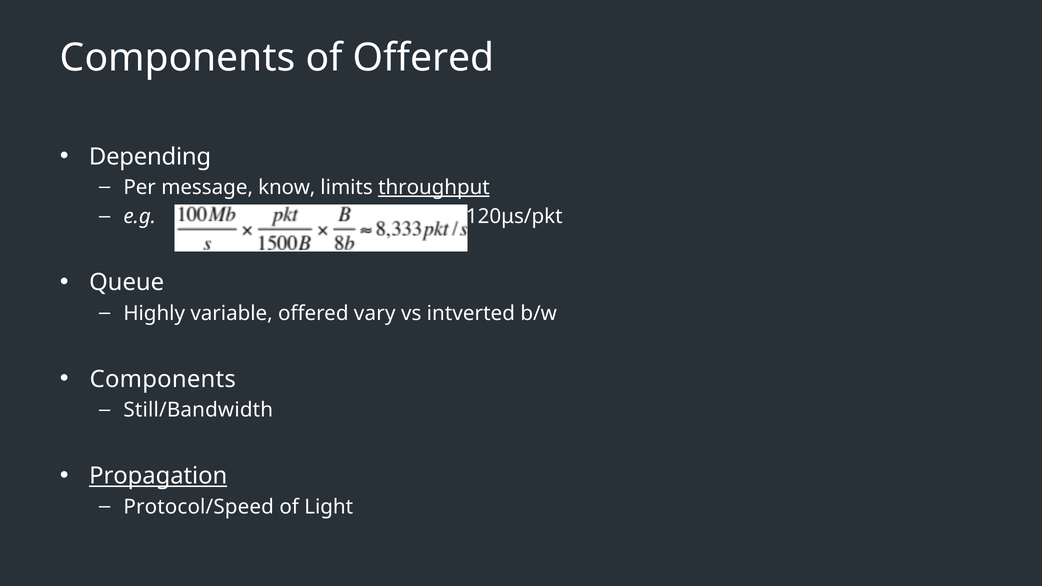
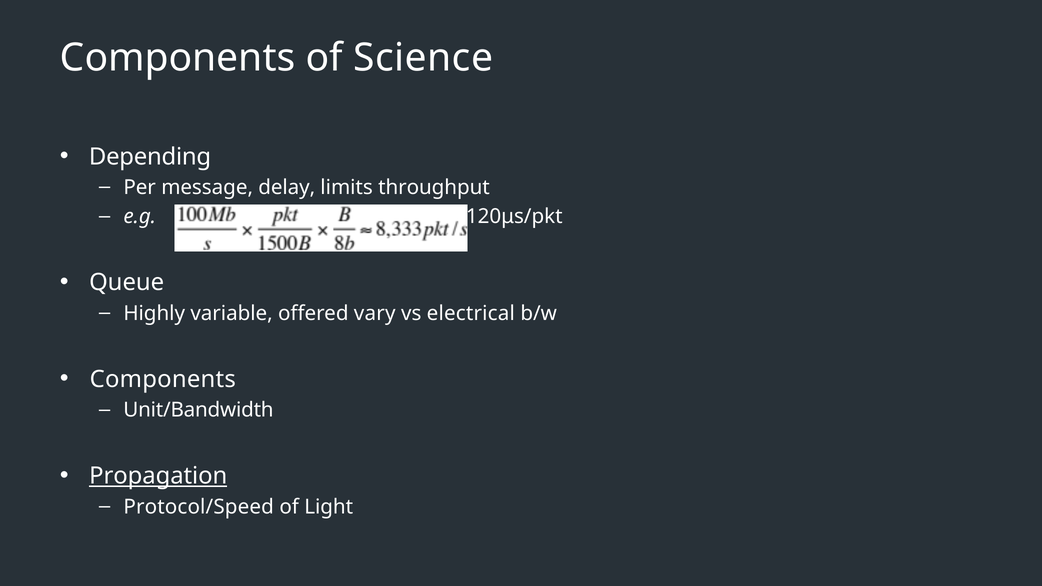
of Offered: Offered -> Science (423, 58)
know: know -> delay (287, 187)
throughput underline: present -> none (434, 187)
intverted: intverted -> electrical (471, 313)
Still/Bandwidth: Still/Bandwidth -> Unit/Bandwidth (198, 410)
